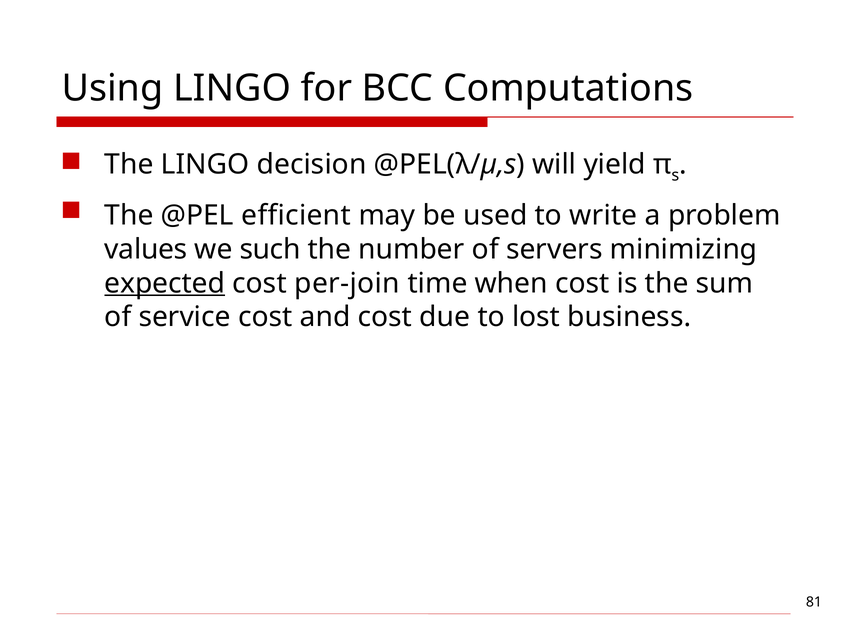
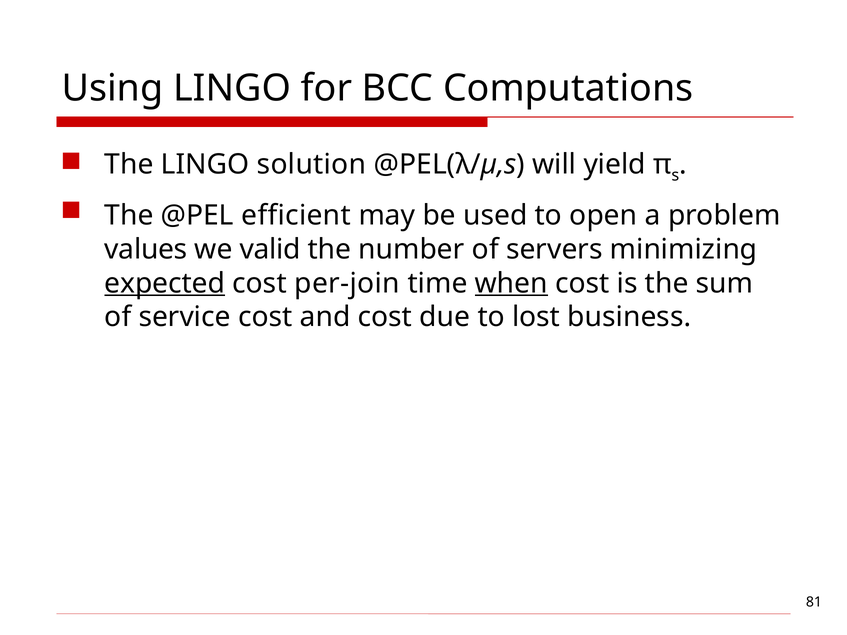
decision: decision -> solution (311, 164)
write: write -> open (603, 216)
such: such -> valid (270, 249)
when underline: none -> present (511, 283)
